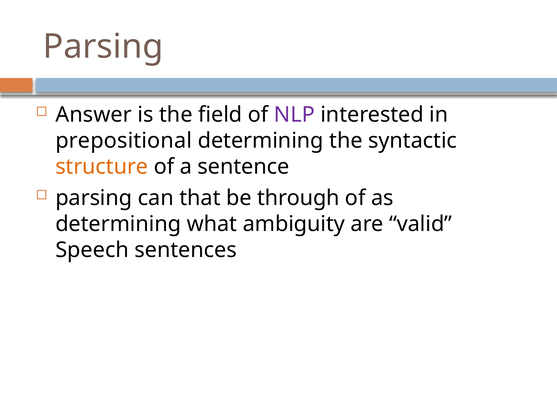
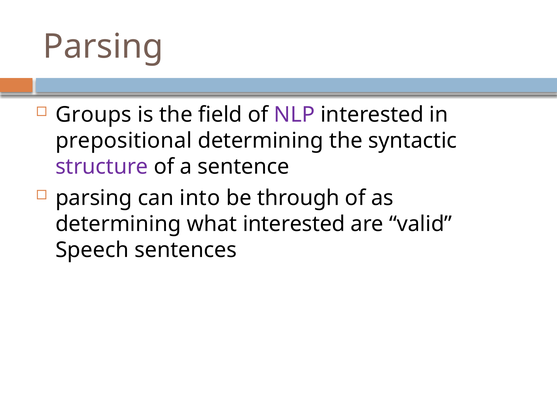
Answer: Answer -> Groups (94, 115)
structure colour: orange -> purple (102, 167)
that: that -> into (200, 198)
what ambiguity: ambiguity -> interested (294, 224)
